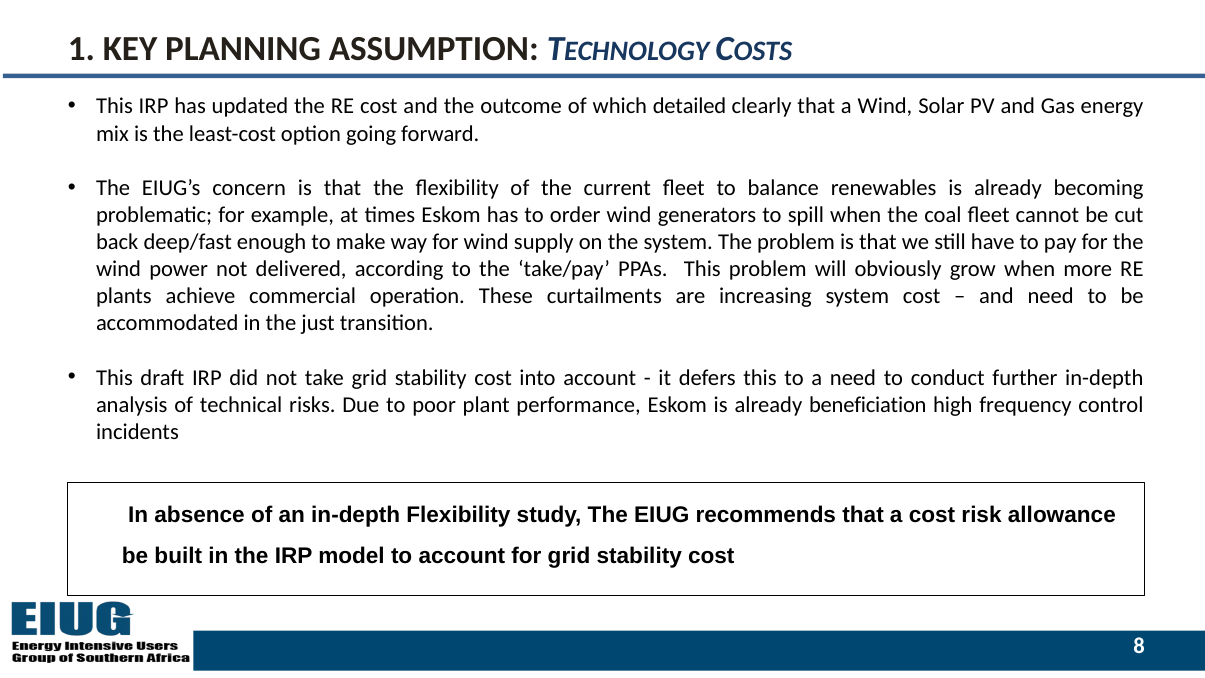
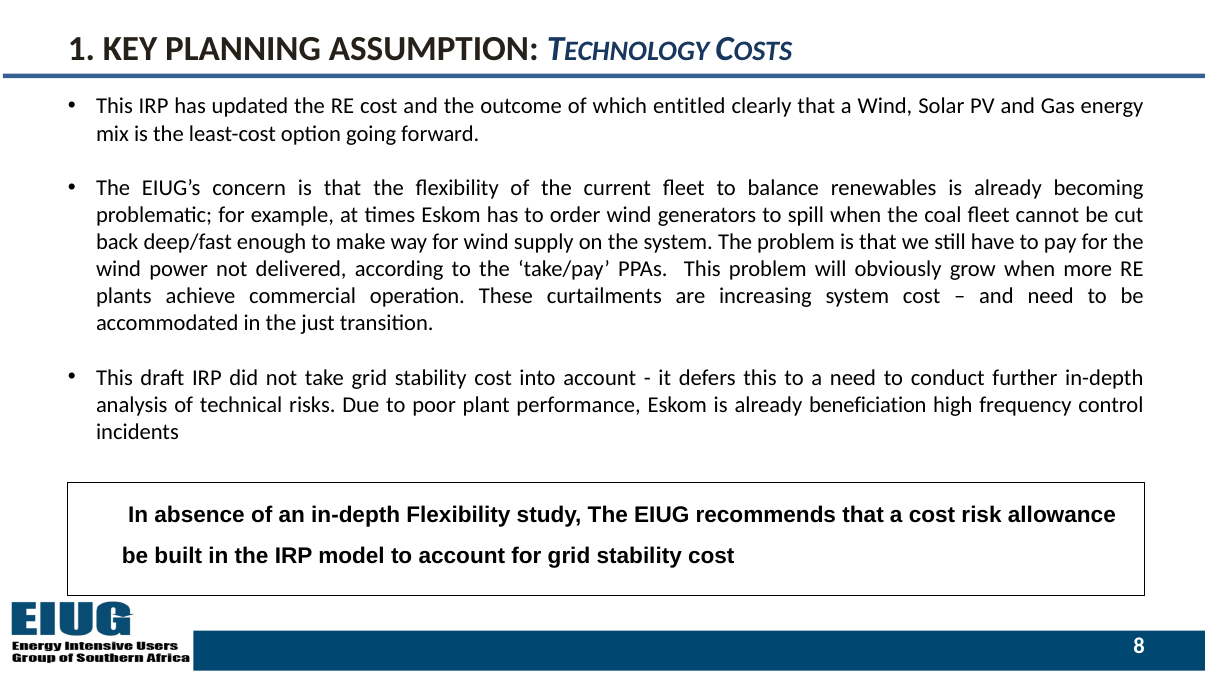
detailed: detailed -> entitled (689, 106)
